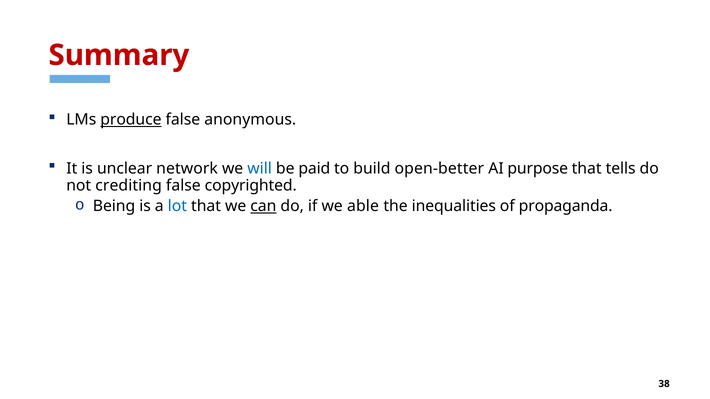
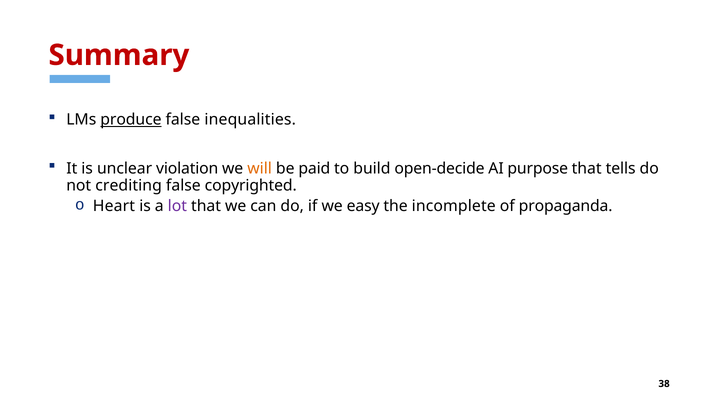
anonymous: anonymous -> inequalities (250, 120)
network: network -> violation (187, 169)
will colour: blue -> orange (260, 169)
open-better: open-better -> open-decide (439, 169)
Being: Being -> Heart (114, 206)
lot colour: blue -> purple (177, 206)
can underline: present -> none (263, 206)
able: able -> easy (363, 206)
inequalities: inequalities -> incomplete (454, 206)
